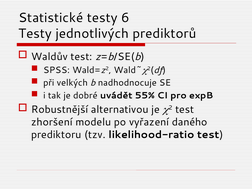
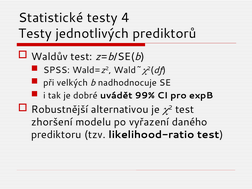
6: 6 -> 4 (125, 18)
55%: 55% -> 99% (145, 96)
